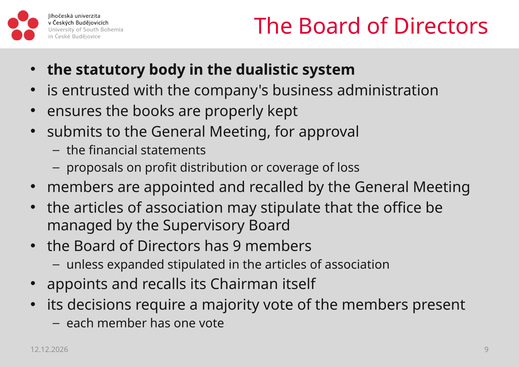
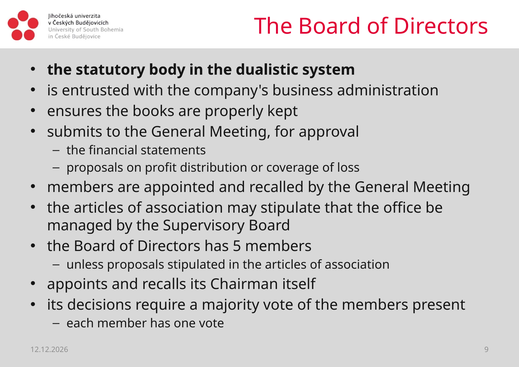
has 9: 9 -> 5 (237, 246)
unless expanded: expanded -> proposals (136, 265)
